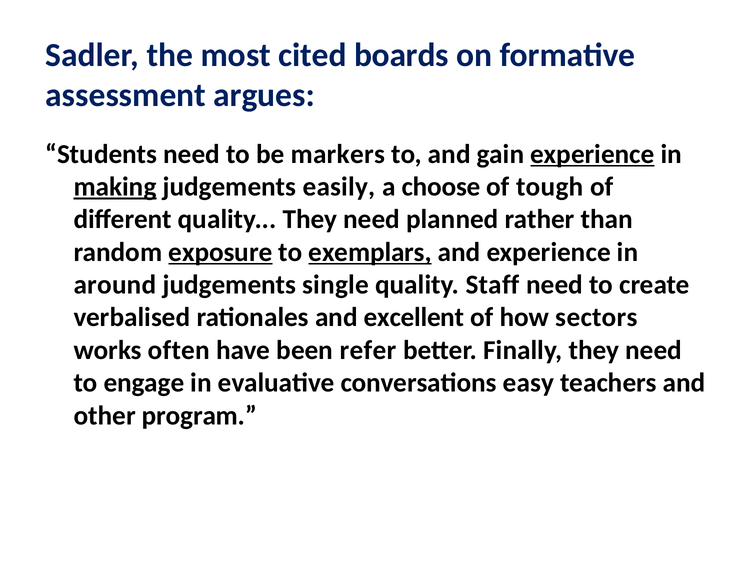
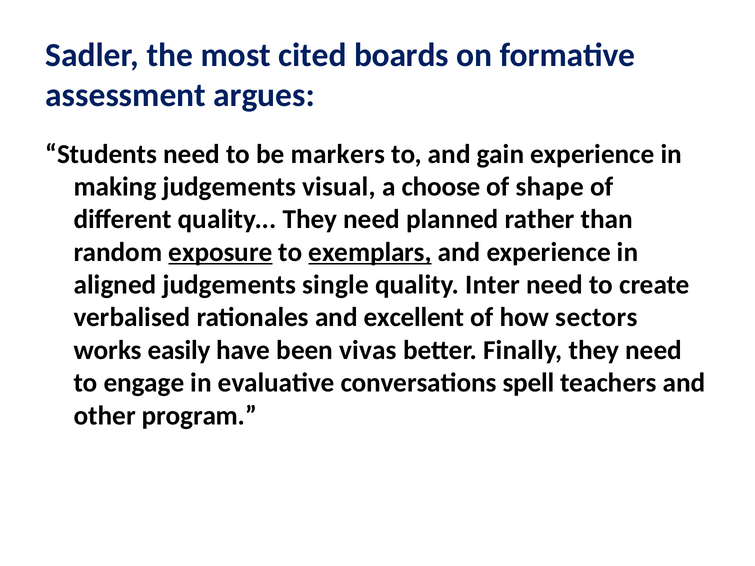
experience underline: present -> none (592, 154)
making underline: present -> none (115, 187)
easily: easily -> visual (339, 187)
tough: tough -> shape (550, 187)
around: around -> aligned (115, 285)
Staff: Staff -> Inter (493, 285)
often: often -> easily (179, 350)
refer: refer -> vivas (368, 350)
easy: easy -> spell (529, 383)
